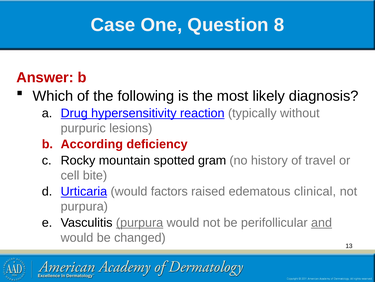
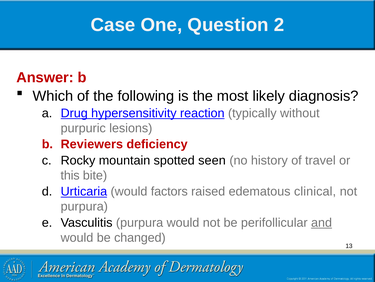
8: 8 -> 2 (279, 25)
According: According -> Reviewers (92, 144)
gram: gram -> seen (212, 160)
cell: cell -> this (70, 175)
purpura underline: present -> none (140, 222)
